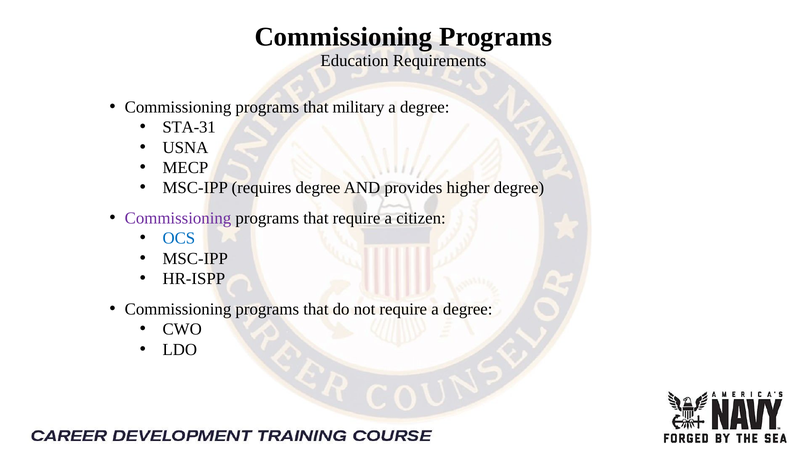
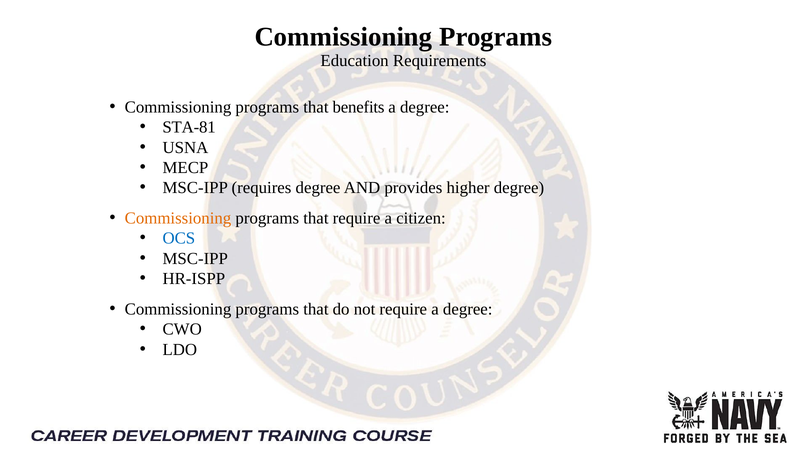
military: military -> benefits (359, 107)
STA-31: STA-31 -> STA-81 (189, 127)
Commissioning colour: purple -> orange (178, 218)
